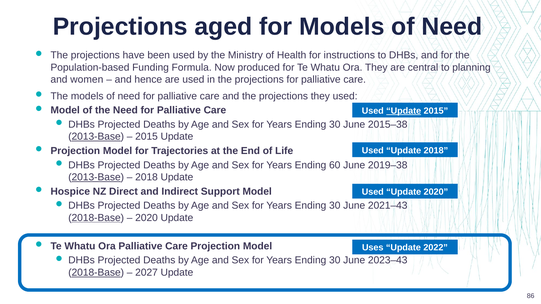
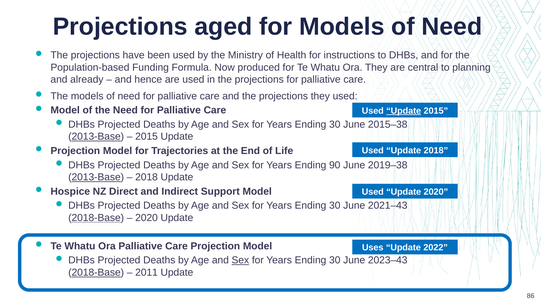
women: women -> already (87, 80)
60: 60 -> 90 (335, 165)
Sex underline: none -> present (240, 261)
2027: 2027 -> 2011 (147, 273)
